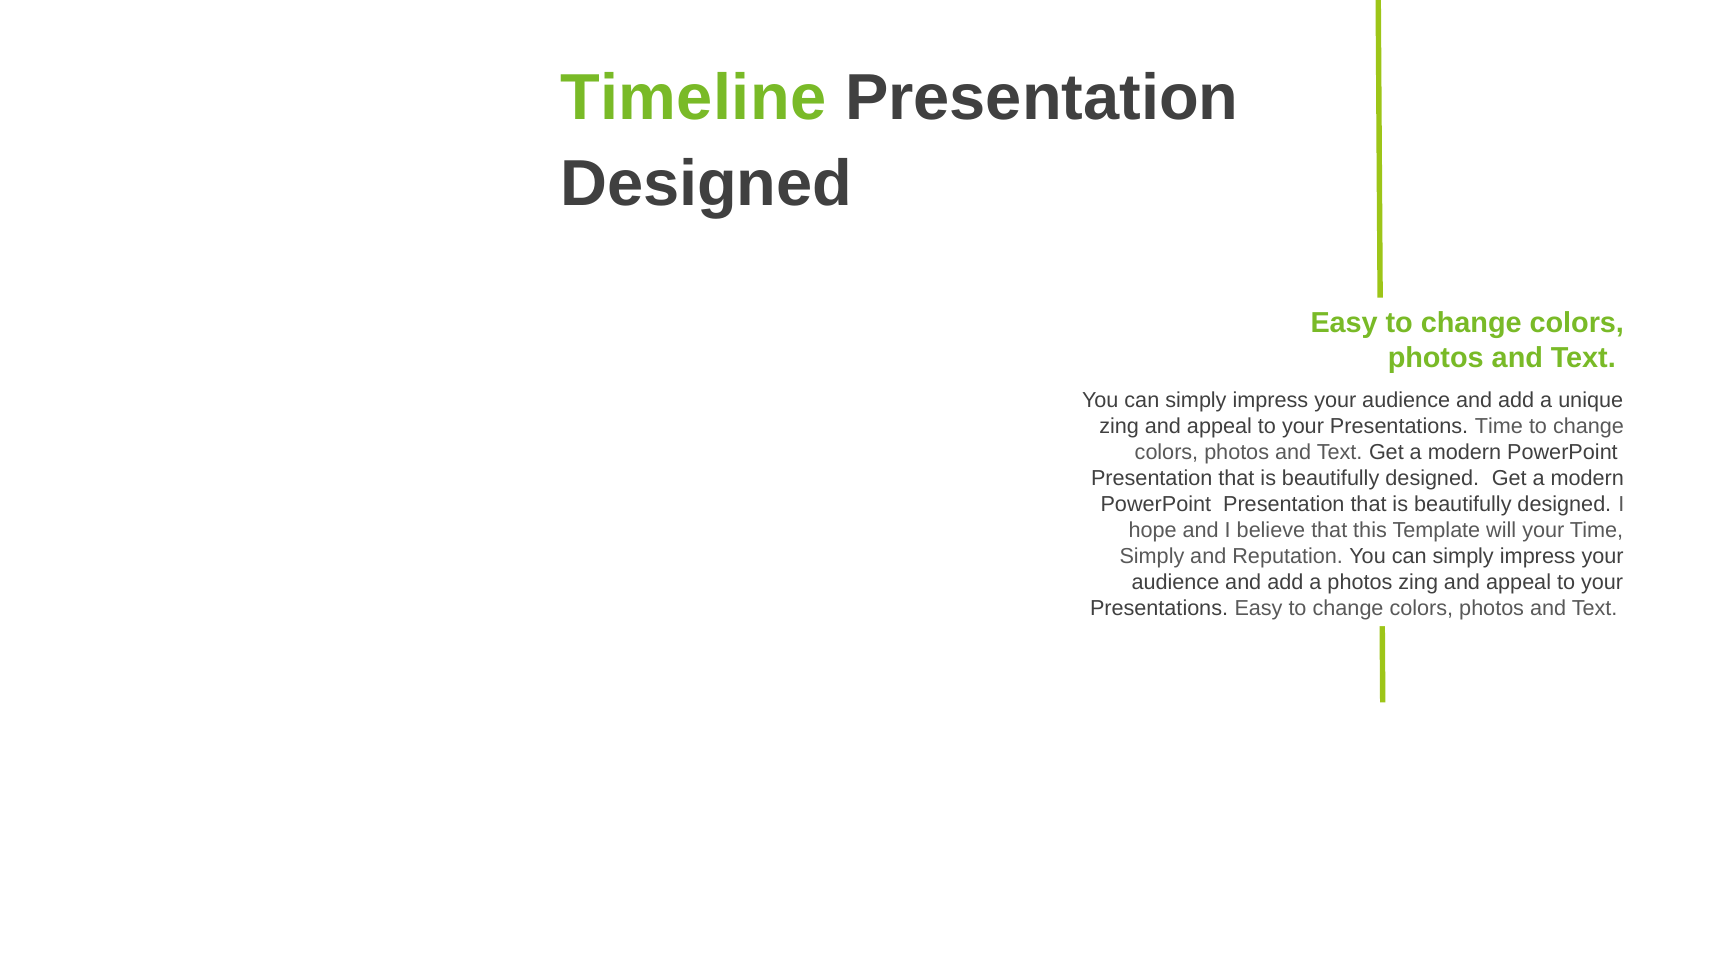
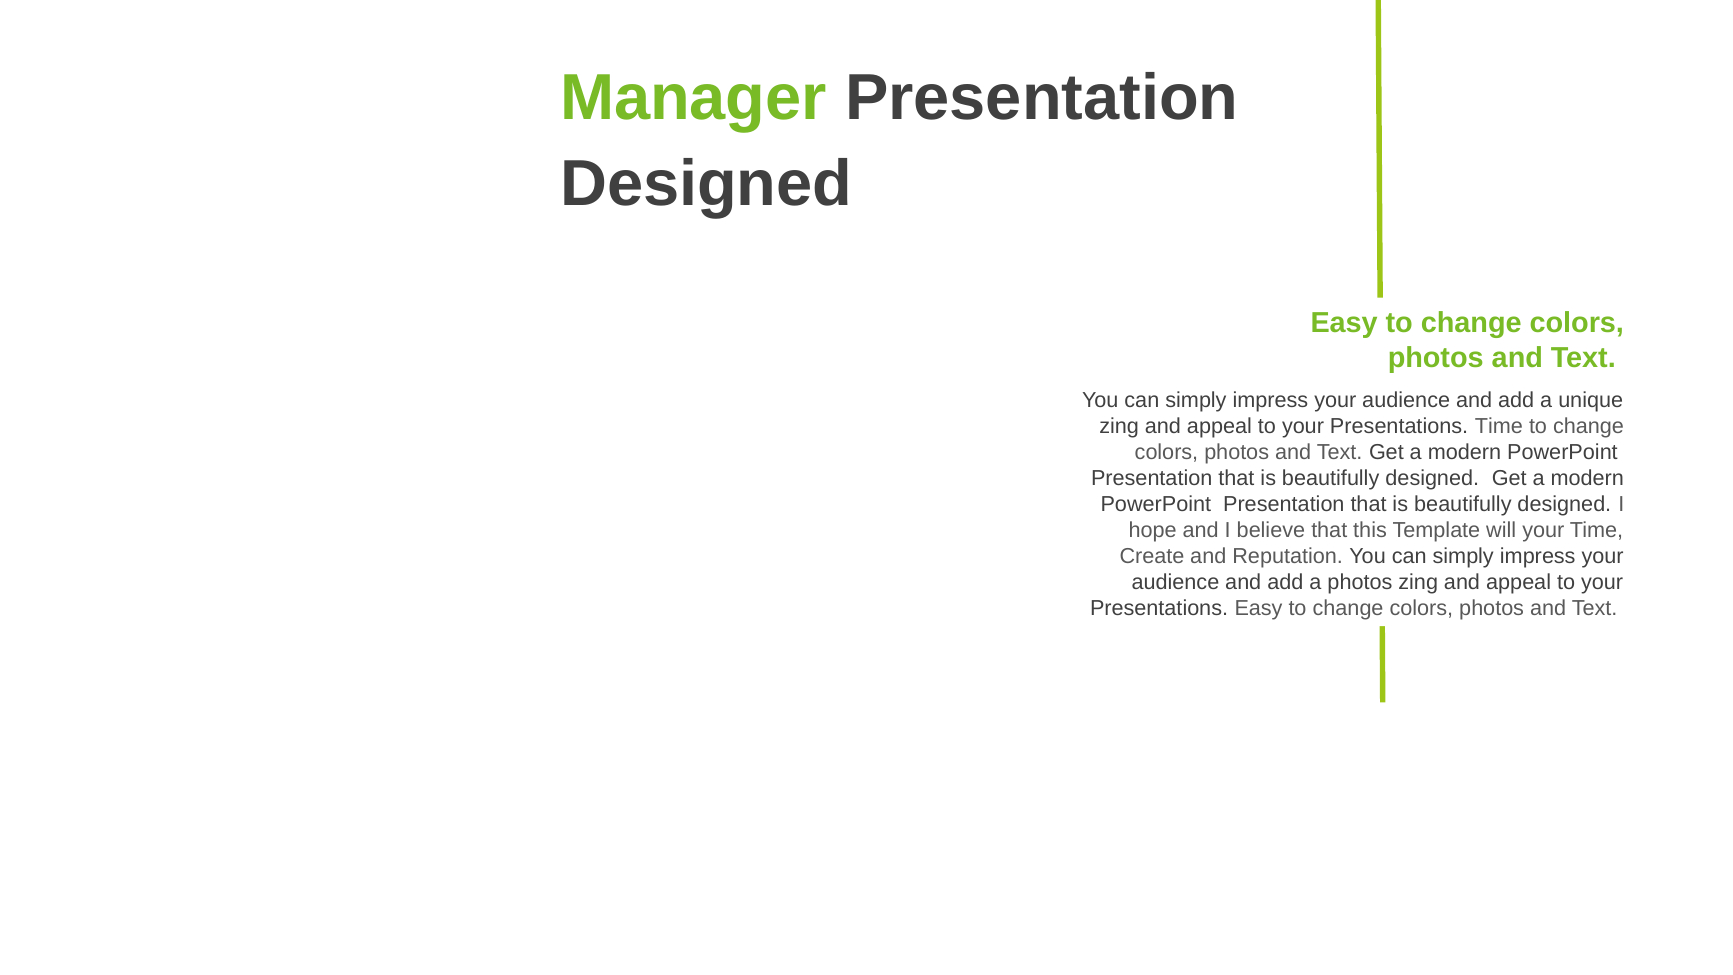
Timeline: Timeline -> Manager (694, 98)
Simply: Simply -> Create (1152, 556)
